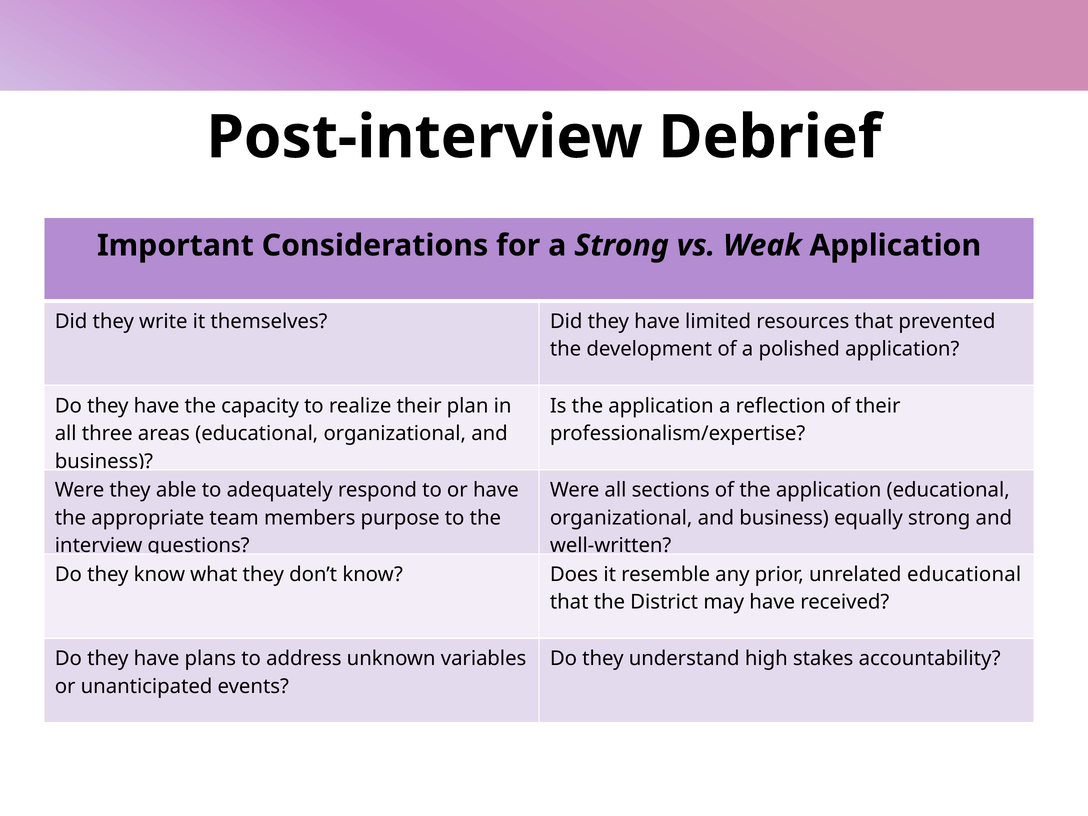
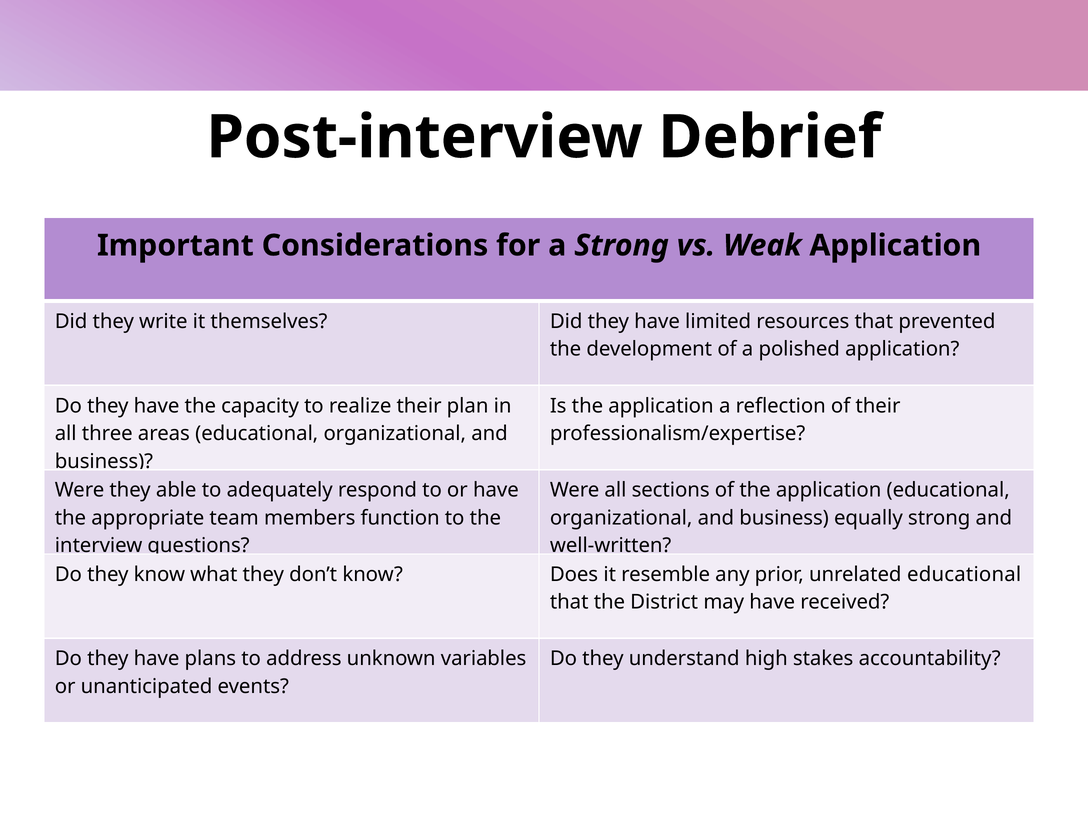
purpose: purpose -> function (400, 518)
